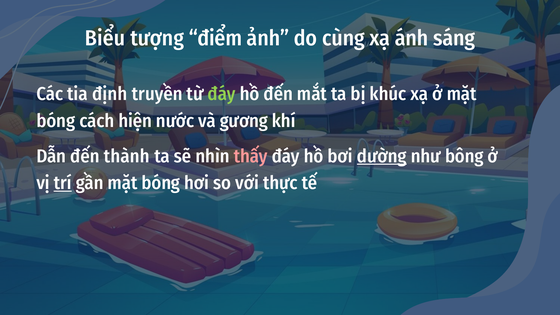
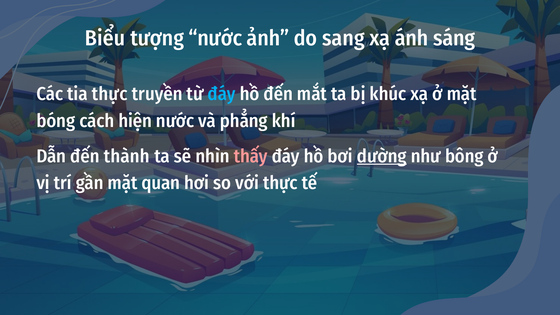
tượng điểm: điểm -> nước (215, 38)
cùng: cùng -> sang (343, 38)
tia định: định -> thực (110, 94)
đáy colour: light green -> light blue (222, 94)
gương: gương -> phẳng (244, 121)
trí underline: present -> none (63, 183)
gần mặt bóng: bóng -> quan (161, 183)
